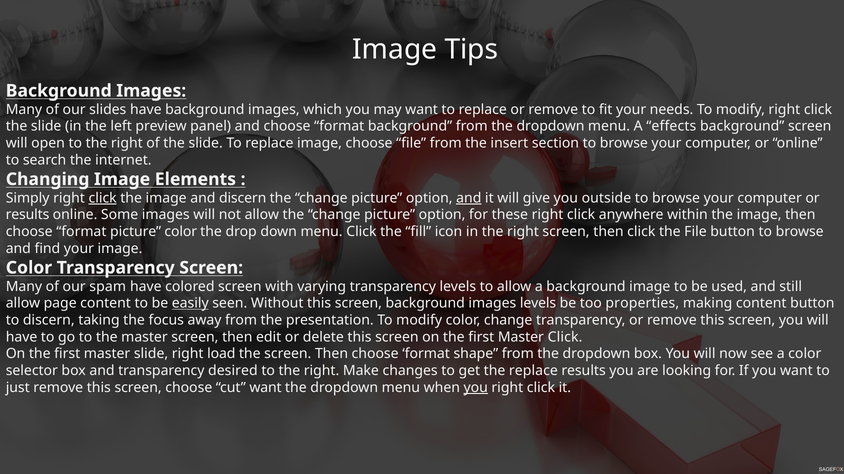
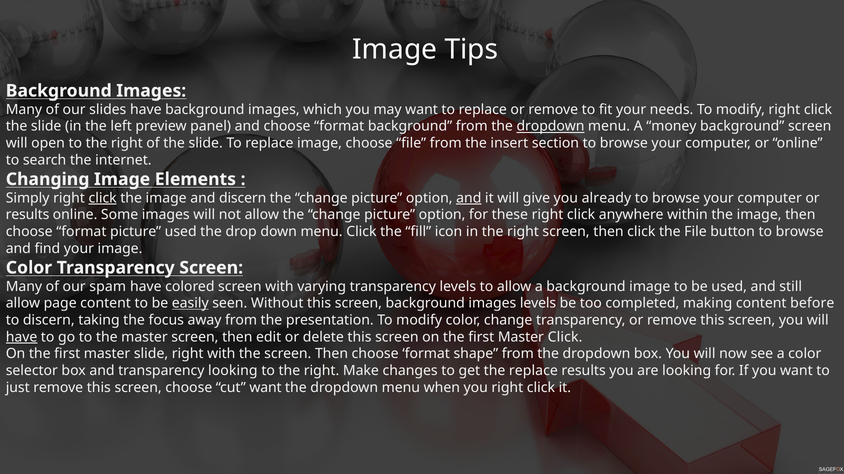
dropdown underline: none -> present (551, 127)
effects: effects -> money (671, 127)
outside: outside -> already (606, 198)
picture color: color -> used (181, 232)
properties: properties -> completed (642, 304)
content button: button -> before (812, 304)
have underline: none -> present (22, 337)
right load: load -> with (221, 354)
transparency desired: desired -> looking (233, 371)
you underline: present -> none (476, 388)
